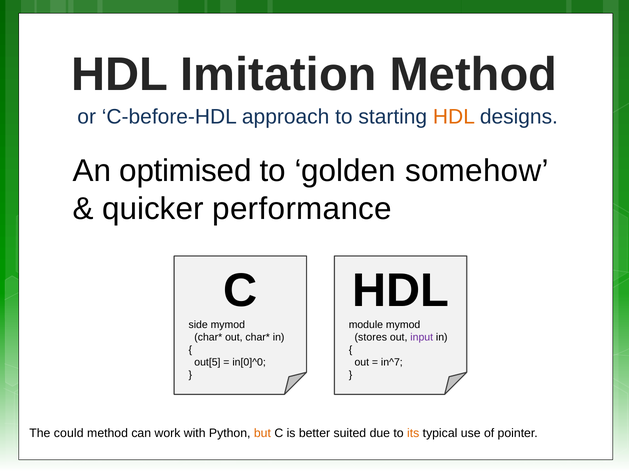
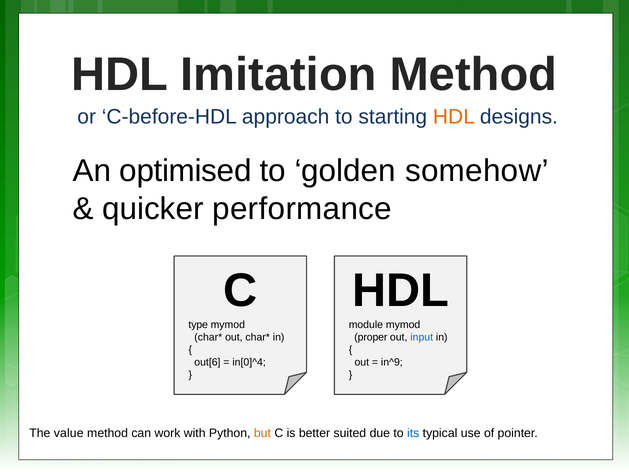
side: side -> type (198, 325)
stores: stores -> proper (371, 337)
input colour: purple -> blue (422, 337)
out[5: out[5 -> out[6 (207, 362)
in[0]^0: in[0]^0 -> in[0]^4 (249, 362)
in^7: in^7 -> in^9 (392, 362)
could: could -> value (69, 433)
its colour: orange -> blue (413, 433)
